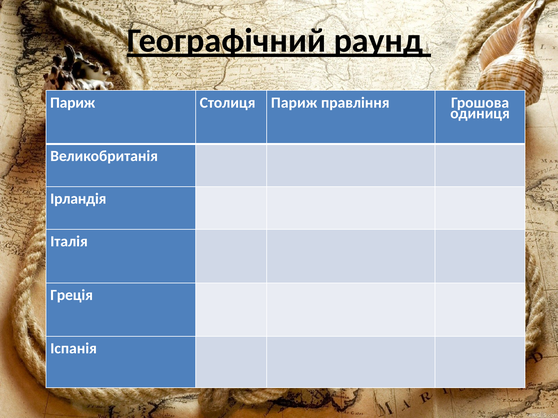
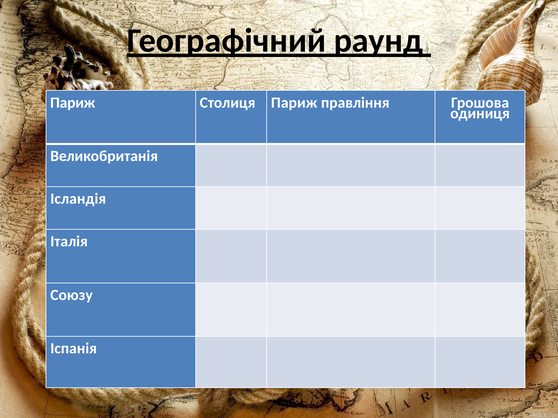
Ірландія: Ірландія -> Ісландія (78, 199)
Греція: Греція -> Союзу (72, 295)
